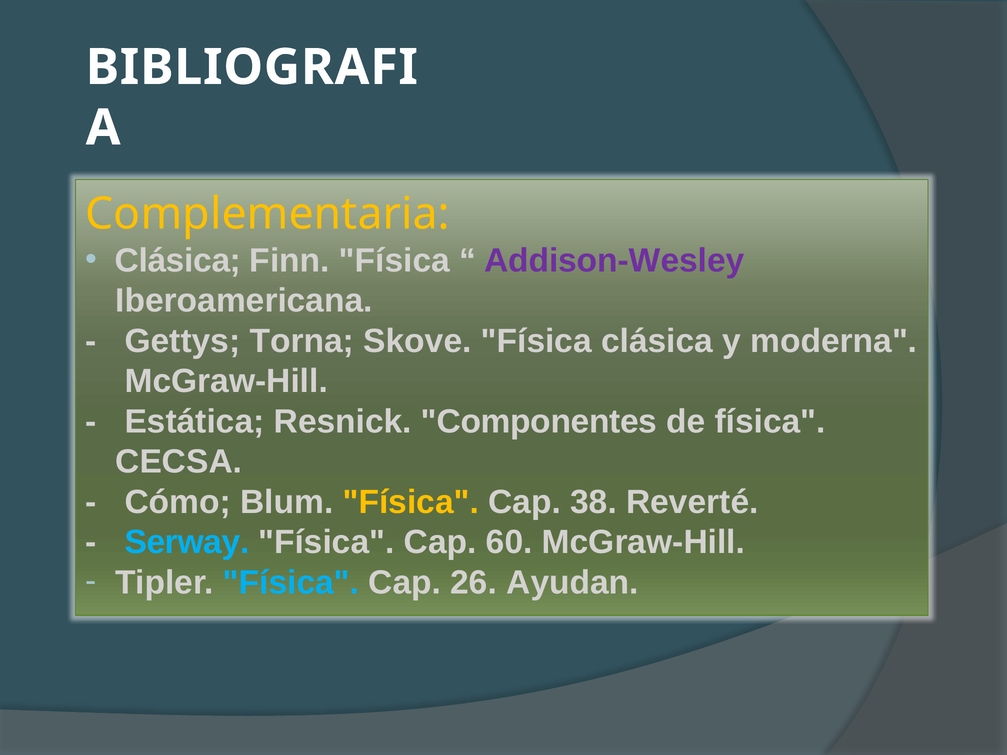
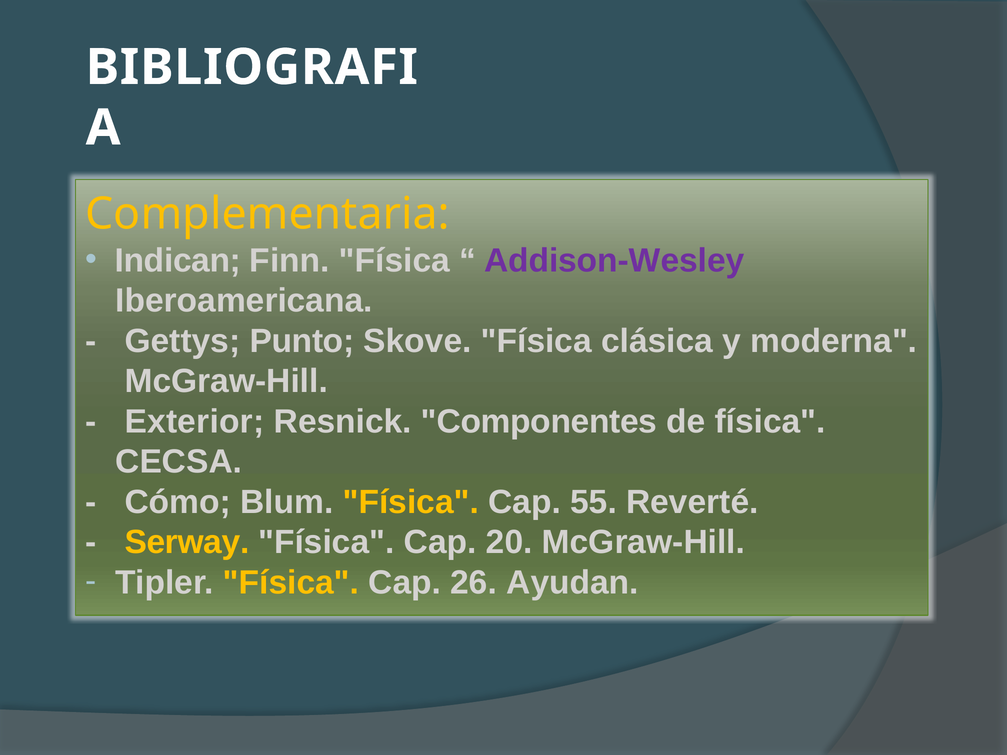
Clásica: Clásica -> Indican (178, 261)
Torna: Torna -> Punto (302, 341)
Estática: Estática -> Exterior (194, 422)
38: 38 -> 55 (594, 502)
Serway colour: light blue -> yellow (187, 542)
60: 60 -> 20 (509, 542)
Física colour: light blue -> yellow (291, 583)
